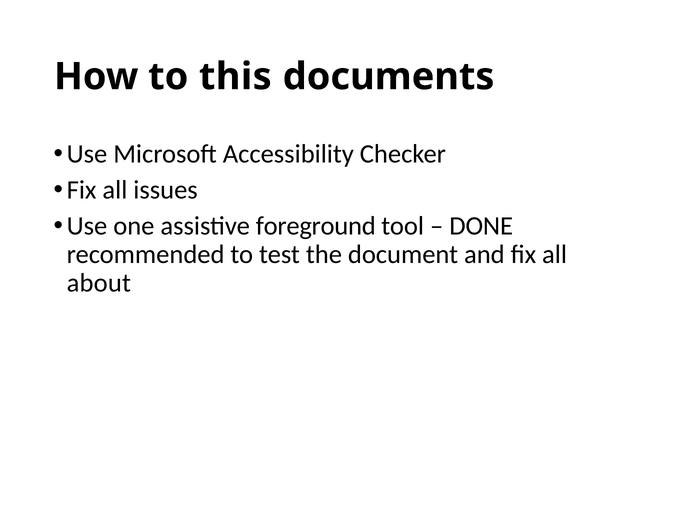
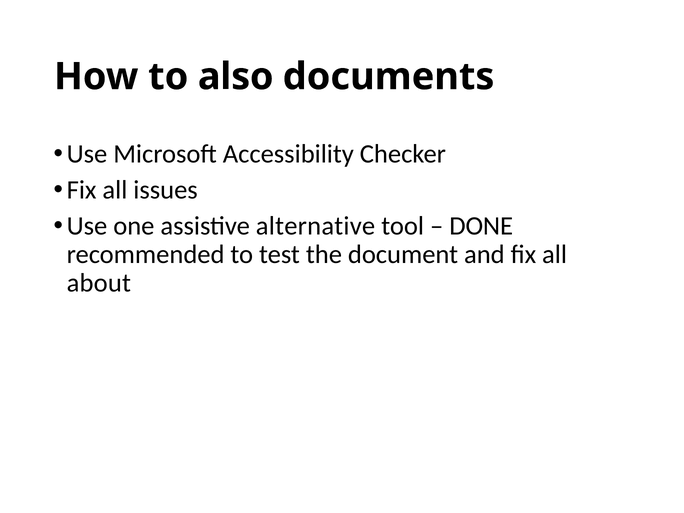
this: this -> also (236, 77)
foreground: foreground -> alternative (316, 226)
